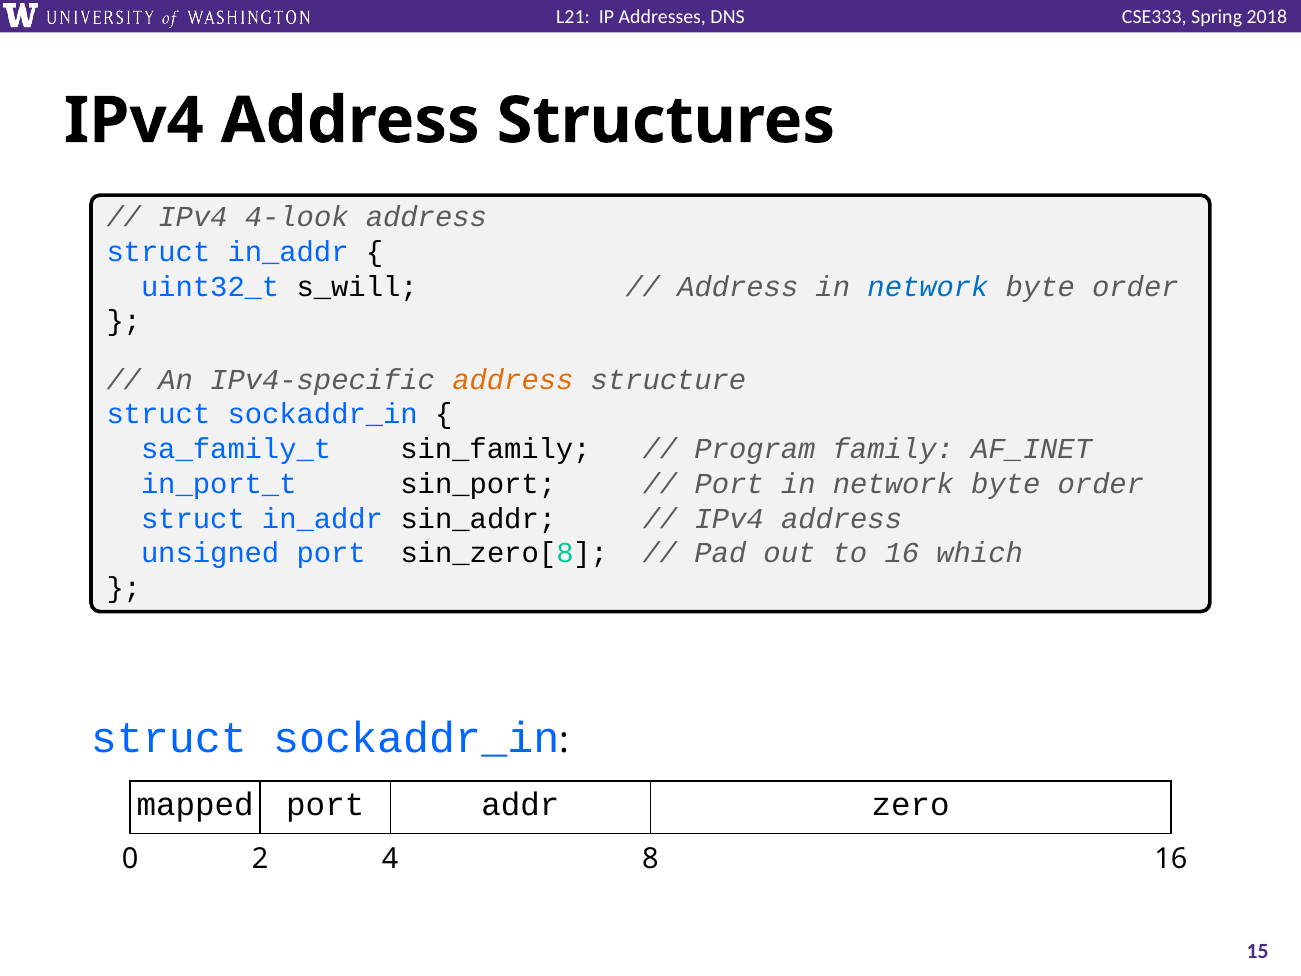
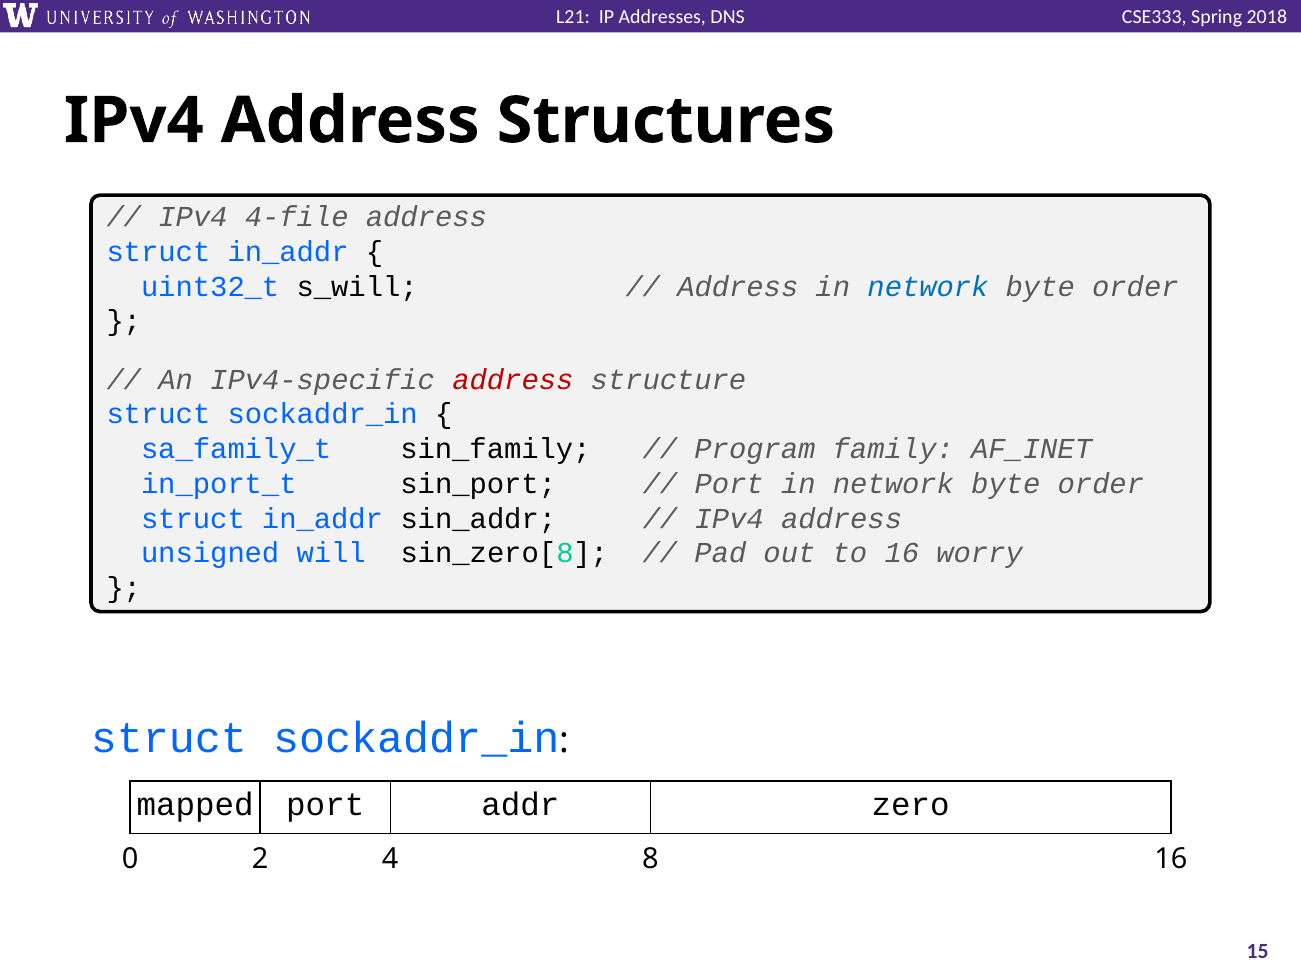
4-look: 4-look -> 4-file (297, 217)
address colour: orange -> red (513, 380)
unsigned port: port -> will (331, 553)
which: which -> worry (980, 553)
